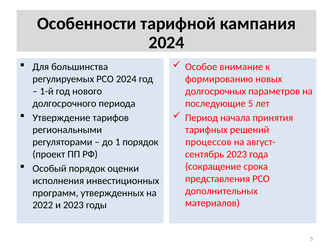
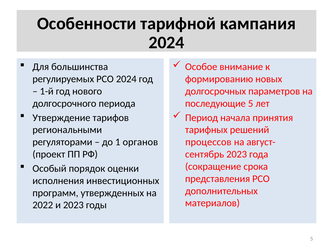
1 порядок: порядок -> органов (140, 142)
